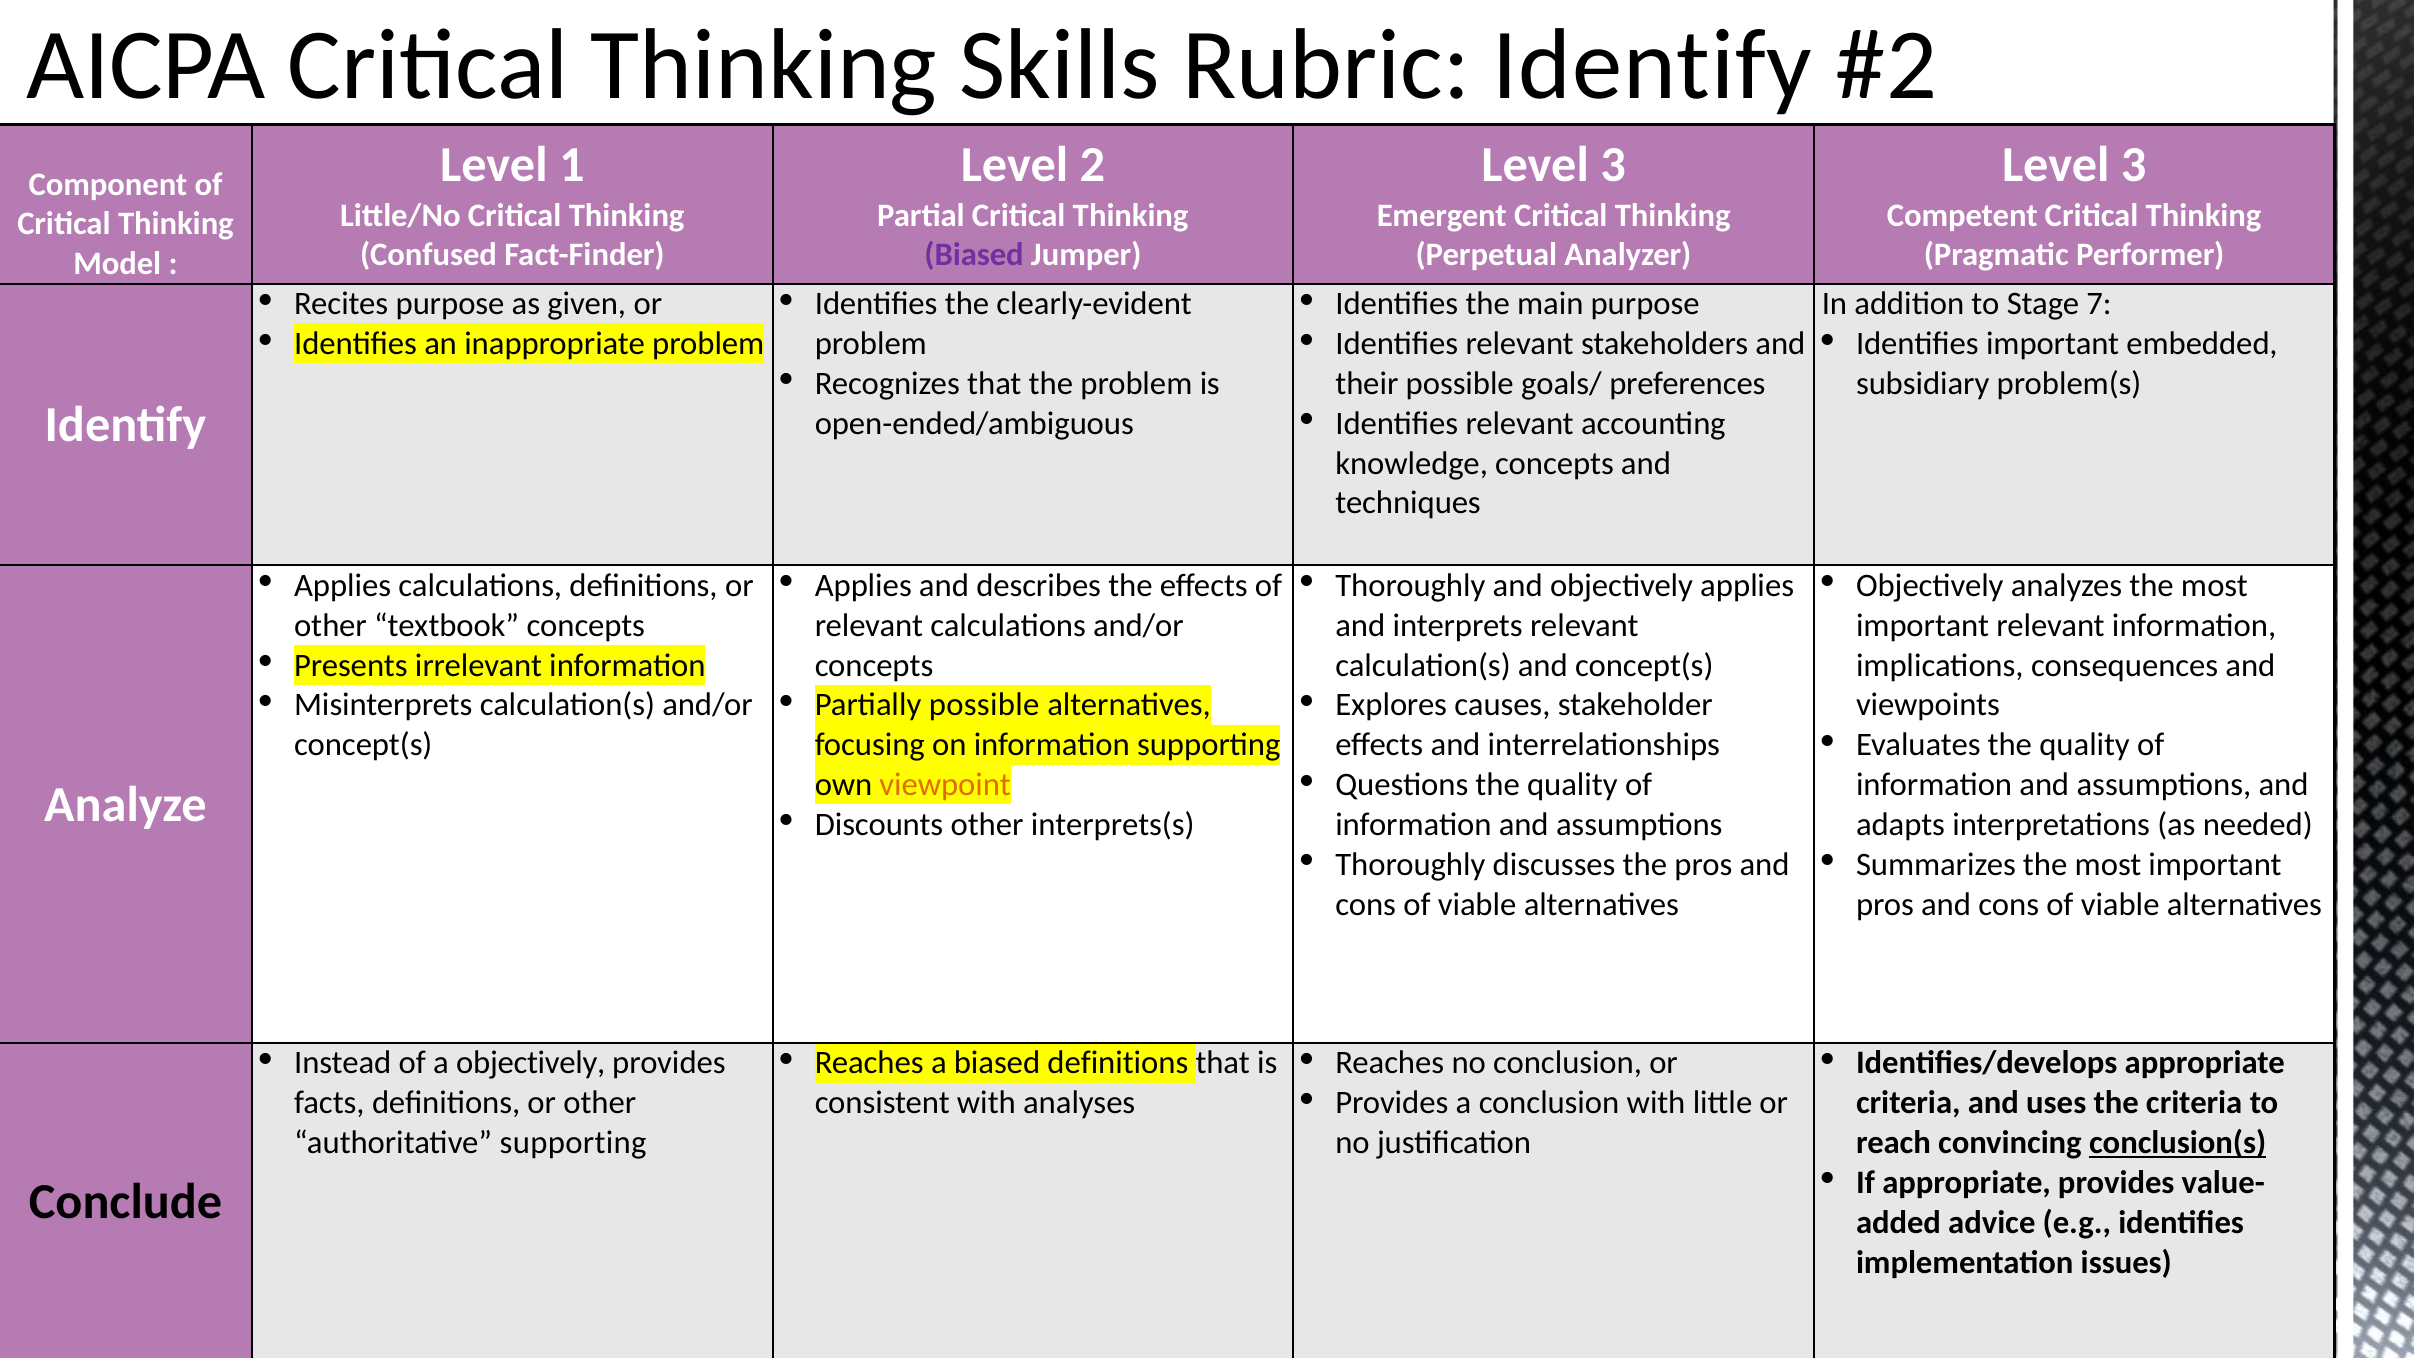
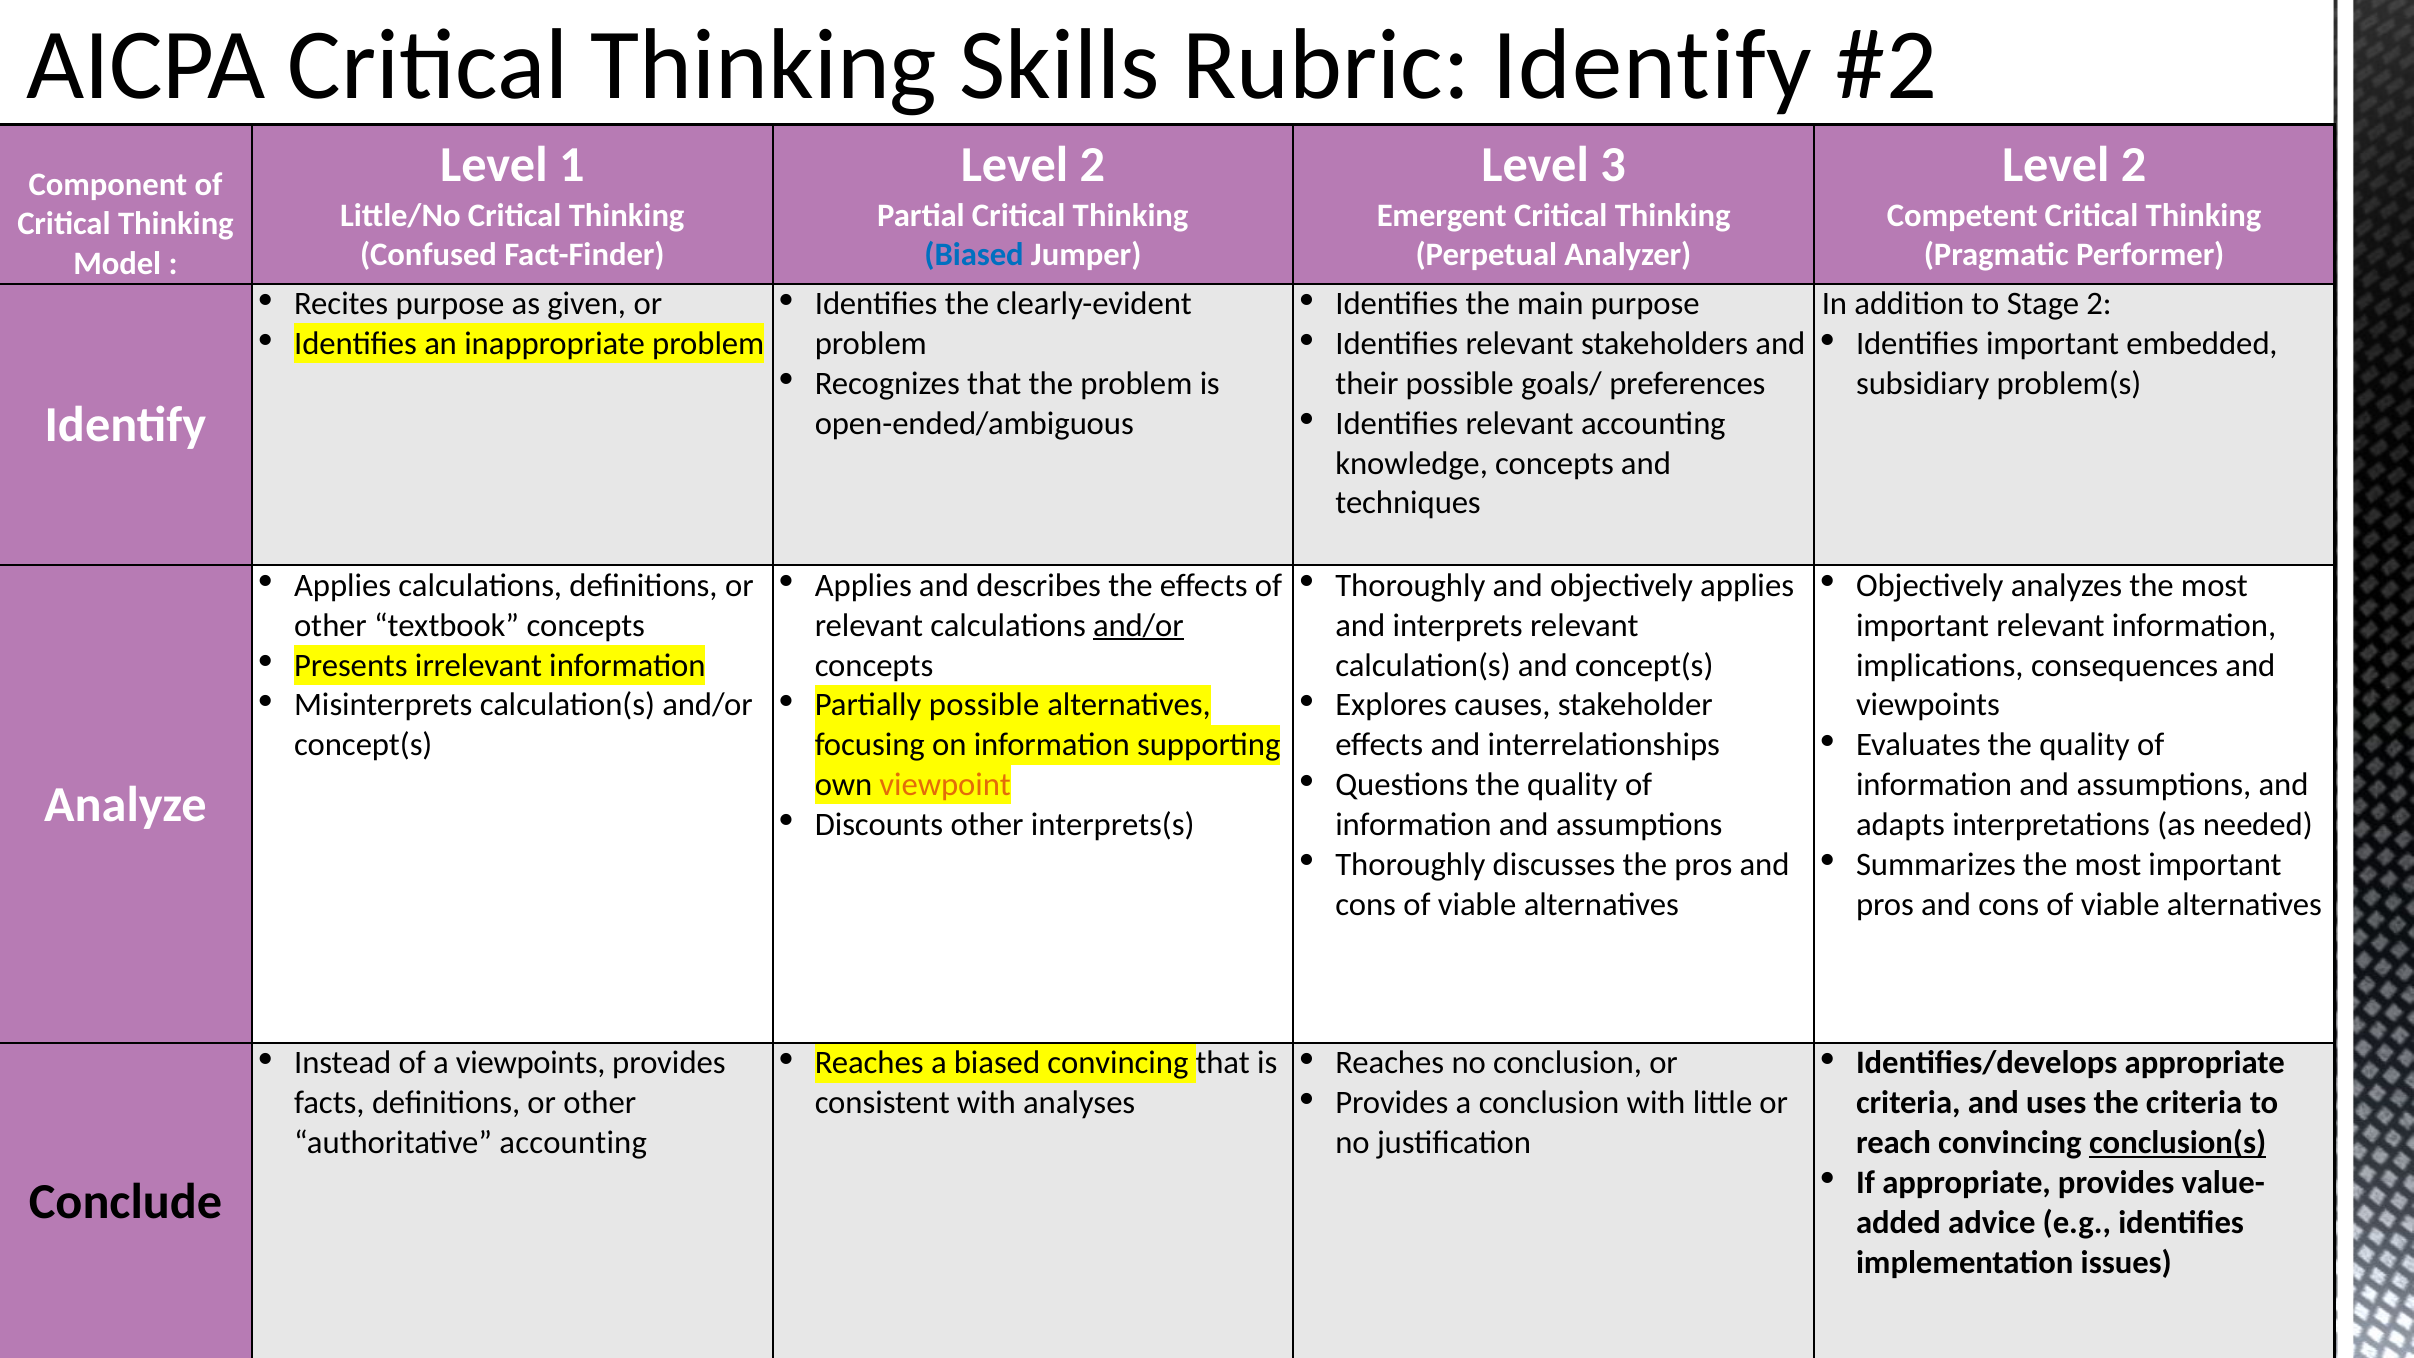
3: 3 -> 2 (2134, 165)
Biased colour: purple -> blue (974, 255)
Stage 7: 7 -> 2 (2099, 304)
and/or underline: none -> present (1138, 625)
a objectively: objectively -> viewpoints (531, 1063)
biased definitions: definitions -> convincing (1118, 1063)
authoritative supporting: supporting -> accounting (573, 1143)
